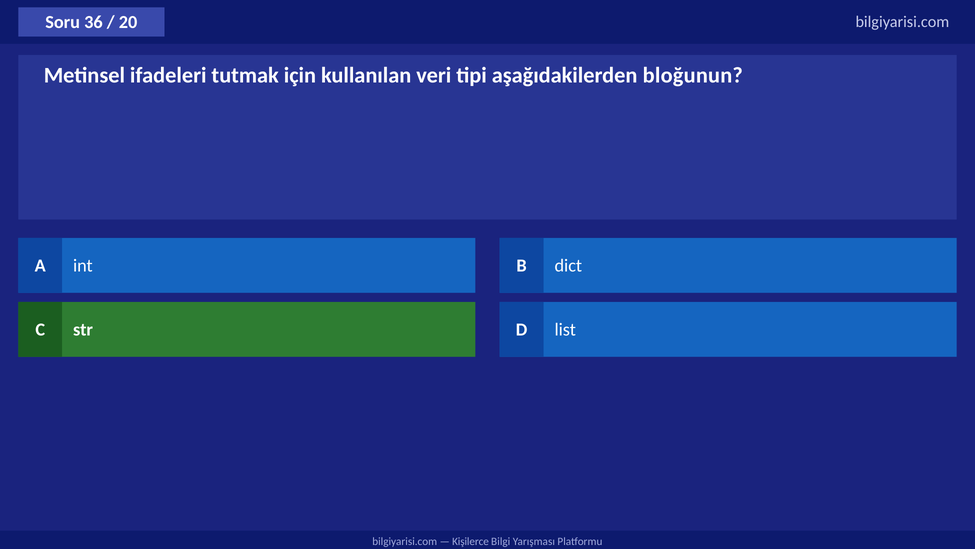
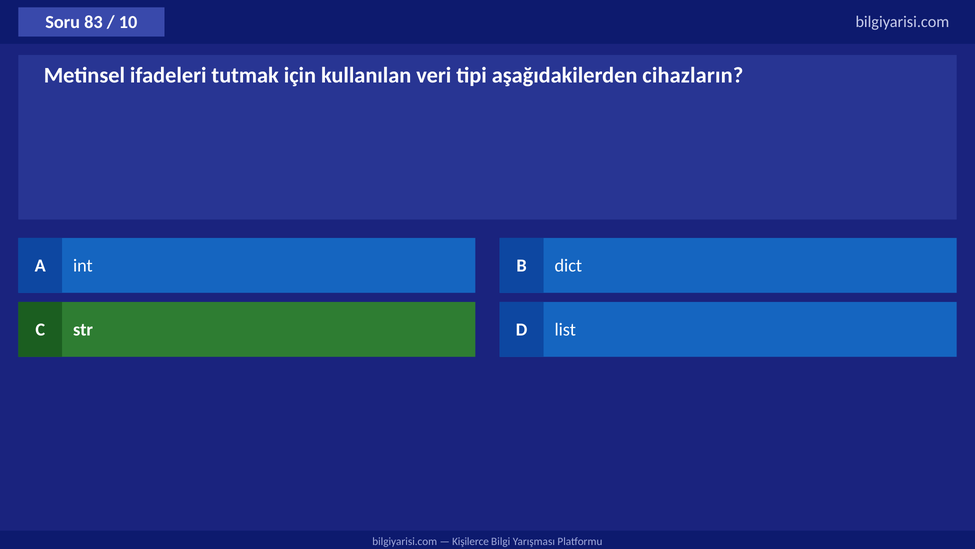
36: 36 -> 83 (93, 22)
20: 20 -> 10 (128, 22)
bloğunun: bloğunun -> cihazların (693, 75)
